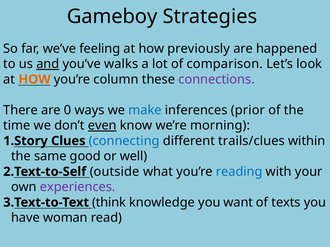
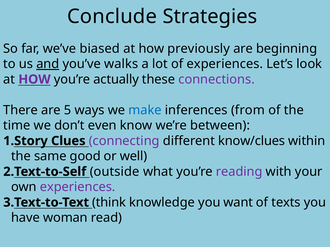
Gameboy: Gameboy -> Conclude (112, 17)
feeling: feeling -> biased (100, 49)
happened: happened -> beginning (287, 49)
of comparison: comparison -> experiences (225, 64)
HOW colour: orange -> purple (34, 80)
column: column -> actually (116, 80)
0: 0 -> 5 (68, 110)
prior: prior -> from (248, 110)
even underline: present -> none (102, 126)
morning: morning -> between (220, 126)
connecting colour: blue -> purple (124, 141)
trails/clues: trails/clues -> know/clues (252, 141)
reading colour: blue -> purple (239, 172)
